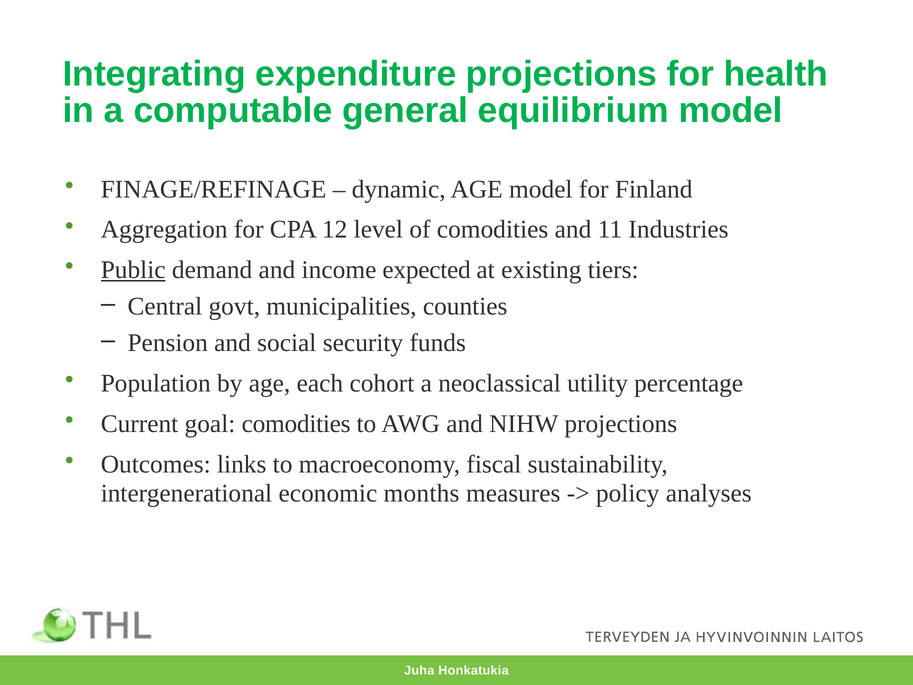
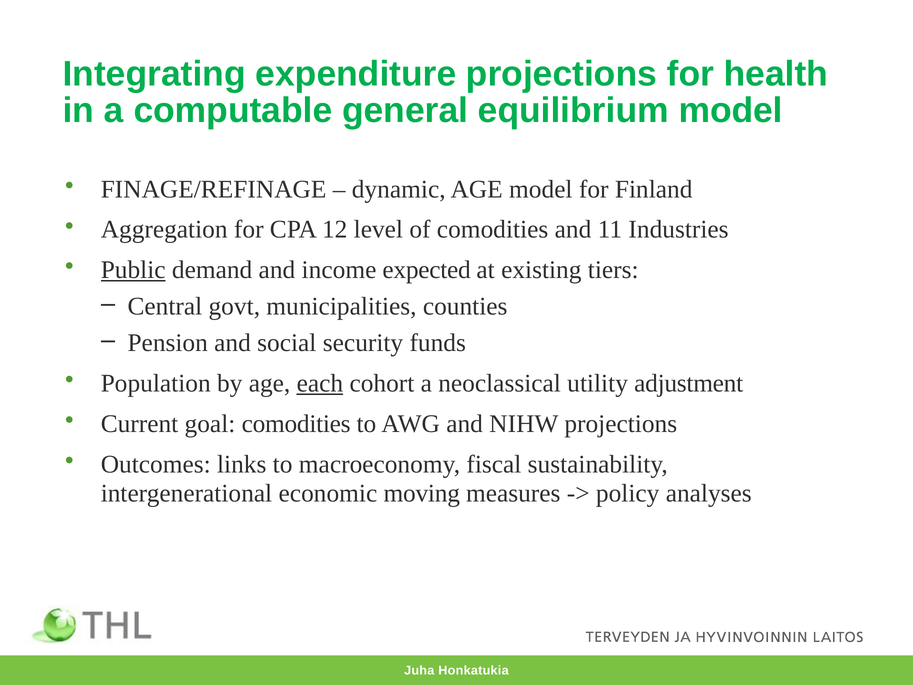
each underline: none -> present (320, 383)
percentage: percentage -> adjustment (689, 383)
months: months -> moving (422, 493)
